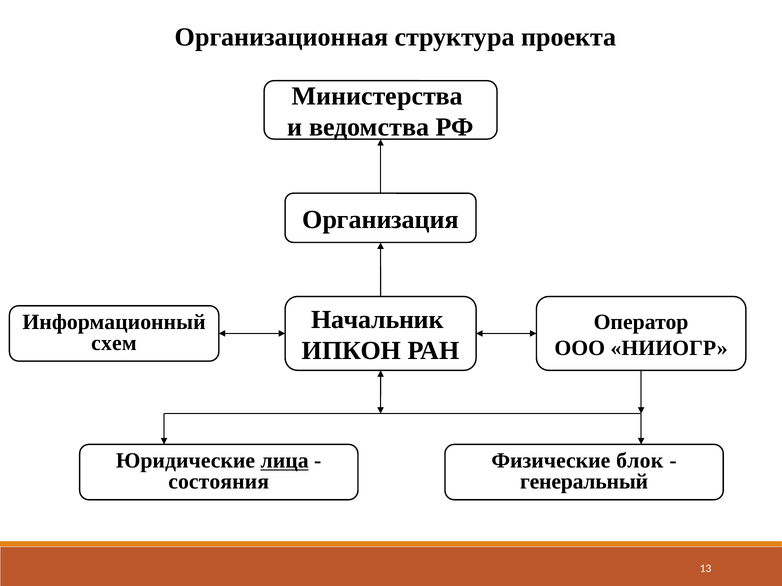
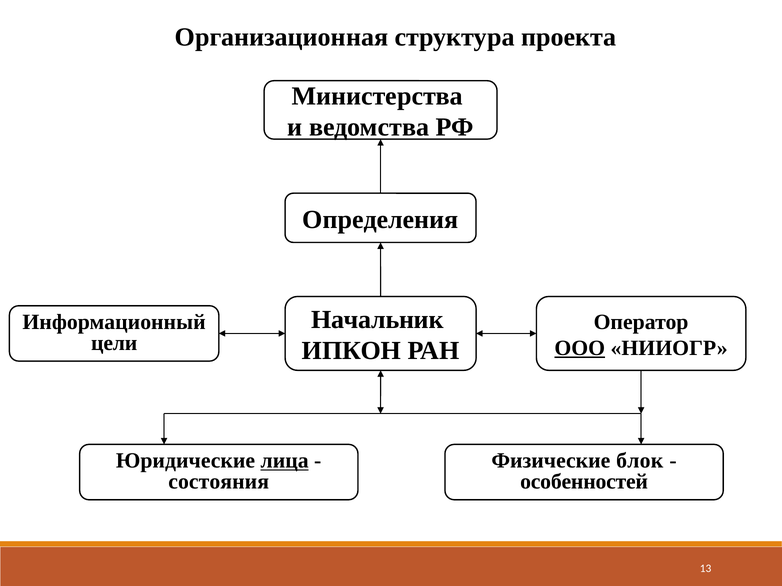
Организация: Организация -> Определения (381, 220)
схем: схем -> цели (114, 343)
ООО underline: none -> present (580, 348)
генеральный: генеральный -> особенностей (584, 482)
